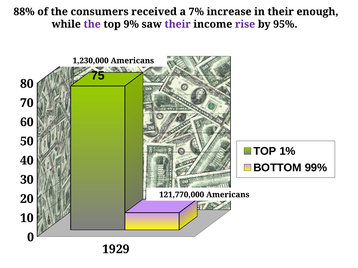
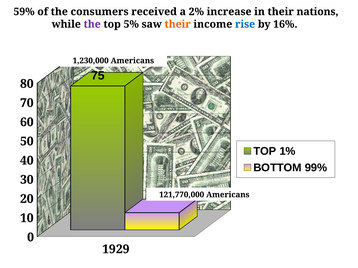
88%: 88% -> 59% (24, 12)
7%: 7% -> 2% (196, 12)
enough: enough -> nations (318, 12)
9%: 9% -> 5% (131, 24)
their colour: purple -> orange (178, 24)
rise colour: purple -> blue (245, 24)
95%: 95% -> 16% (285, 24)
